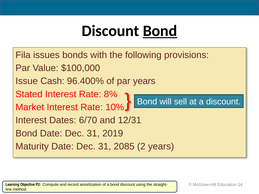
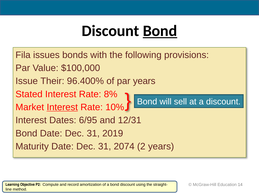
Cash: Cash -> Their (52, 81)
Interest underline: none -> present (62, 107)
6/70: 6/70 -> 6/95 (88, 120)
2085: 2085 -> 2074 (124, 147)
